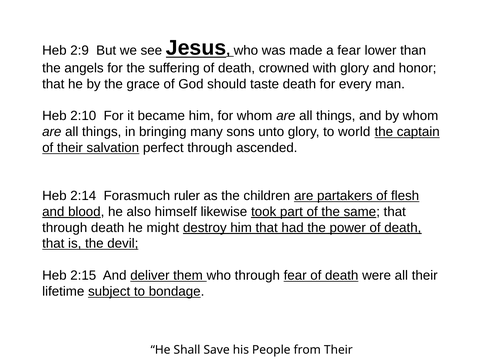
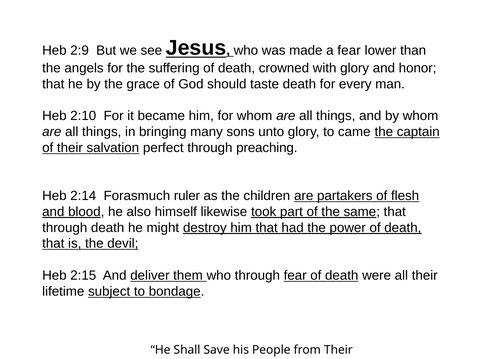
world: world -> came (354, 132)
ascended: ascended -> preaching (267, 148)
